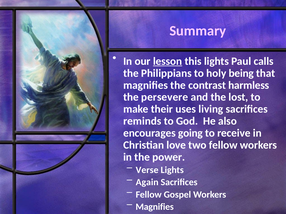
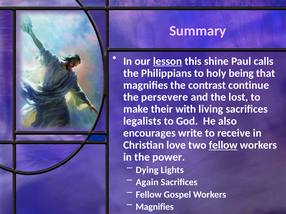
this lights: lights -> shine (216, 61)
harmless: harmless -> continue (249, 85)
uses: uses -> with (186, 109)
reminds: reminds -> legalists (142, 121)
going: going -> write (190, 133)
fellow underline: none -> present (223, 145)
Verse: Verse -> Dying (147, 170)
